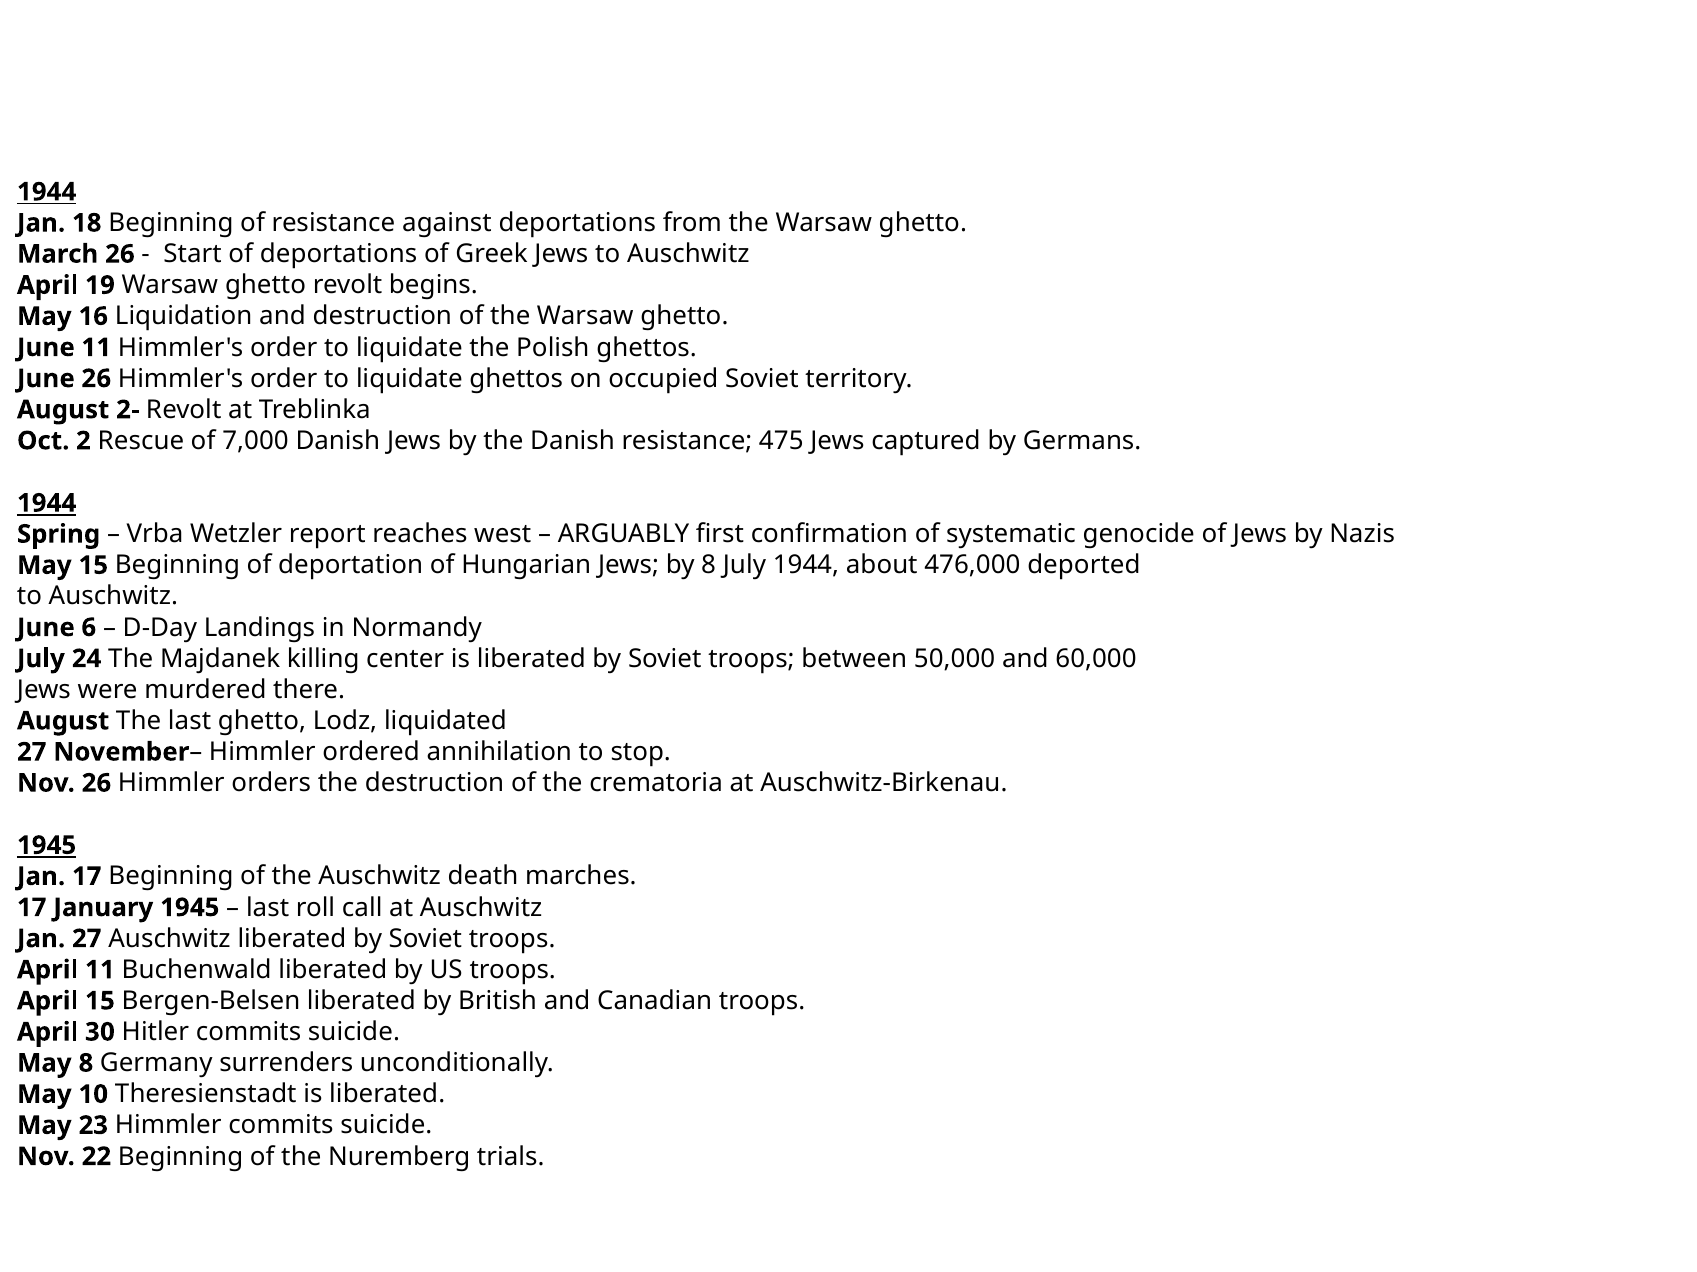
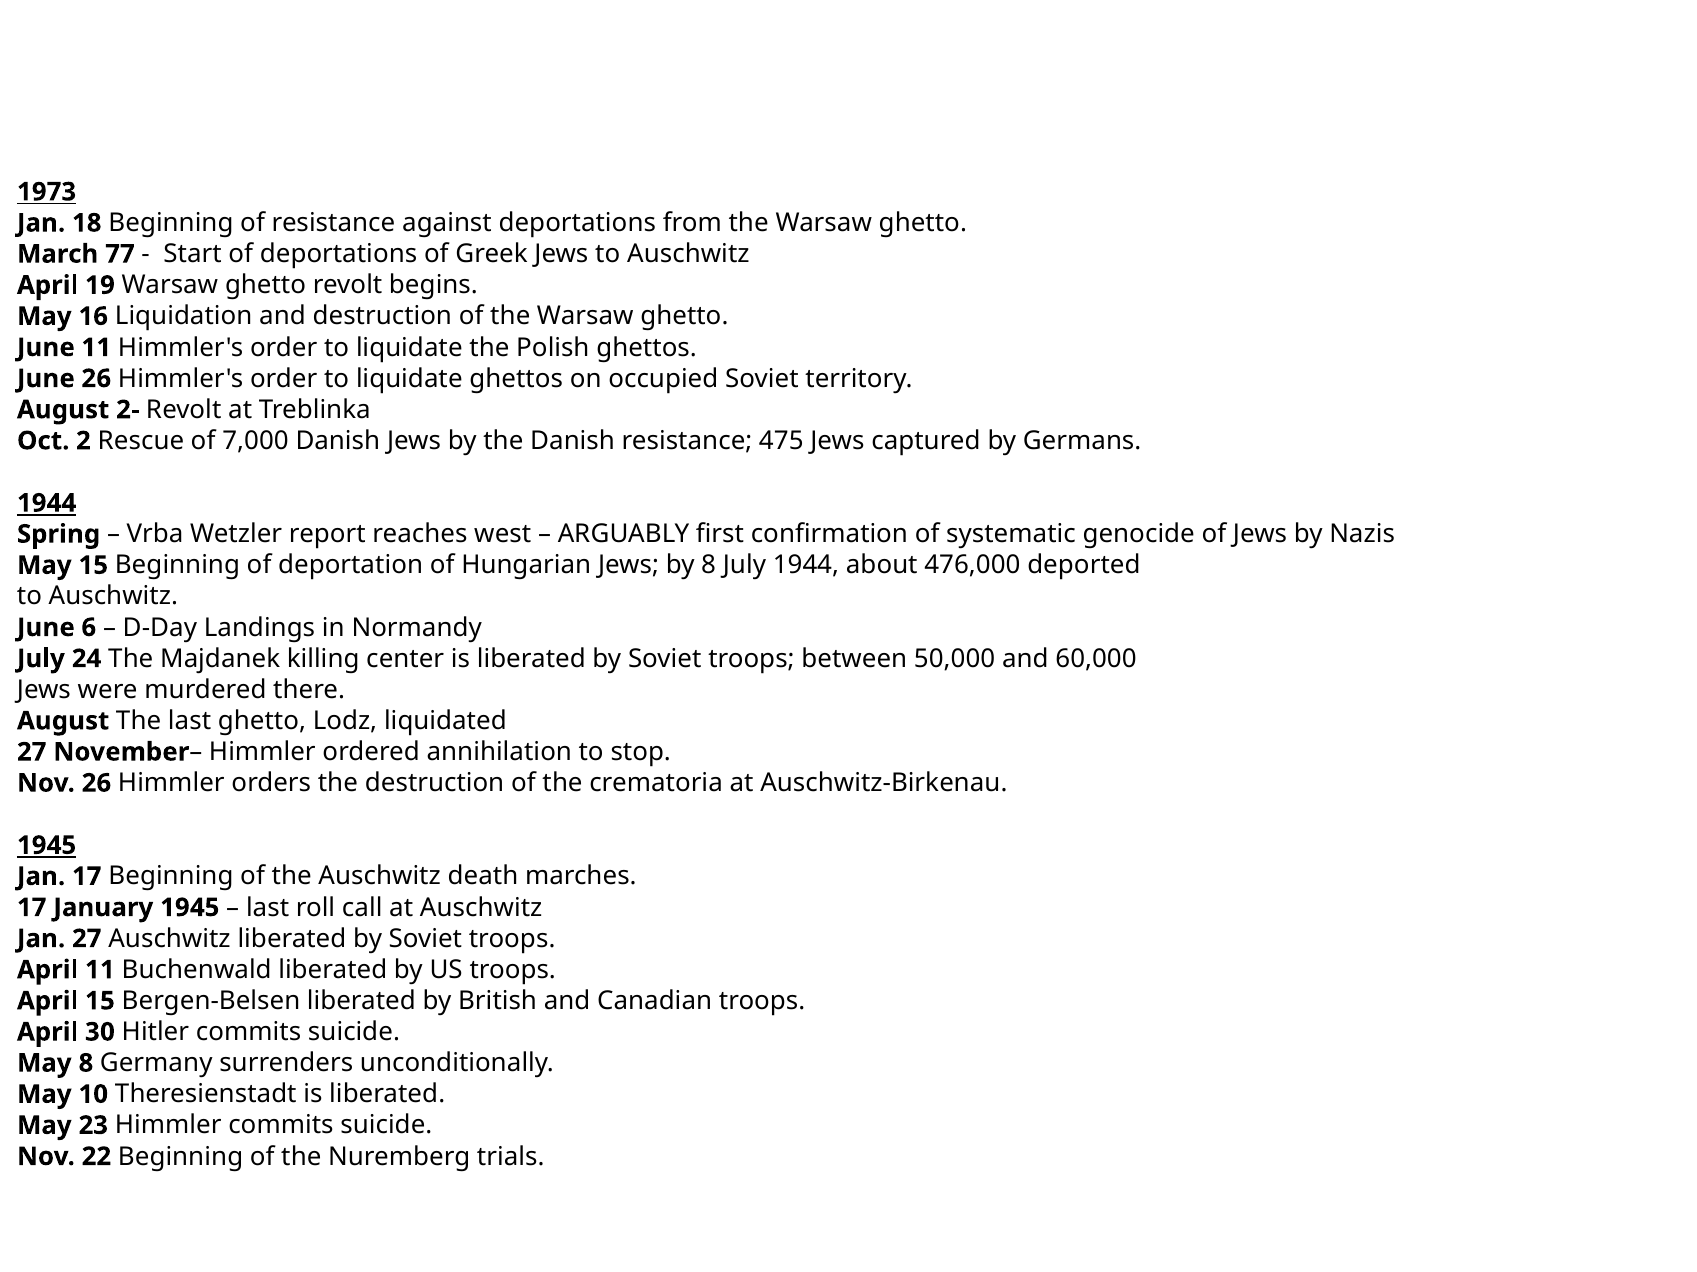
1944: 1944 -> 1973 (47, 192)
March 26: 26 -> 77 (120, 254)
